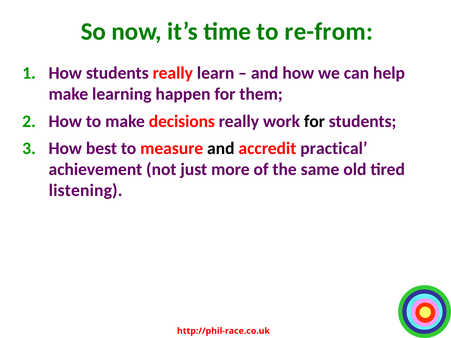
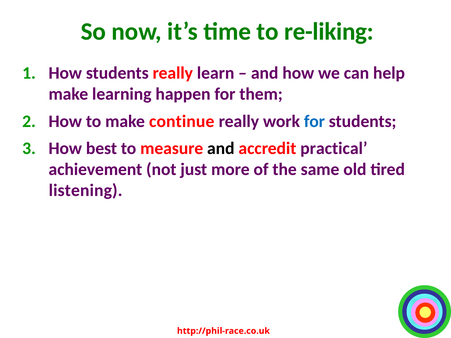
re-from: re-from -> re-liking (329, 32)
decisions: decisions -> continue (182, 121)
for colour: black -> blue (314, 121)
